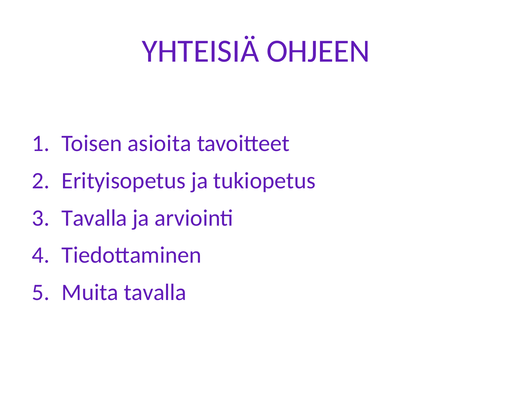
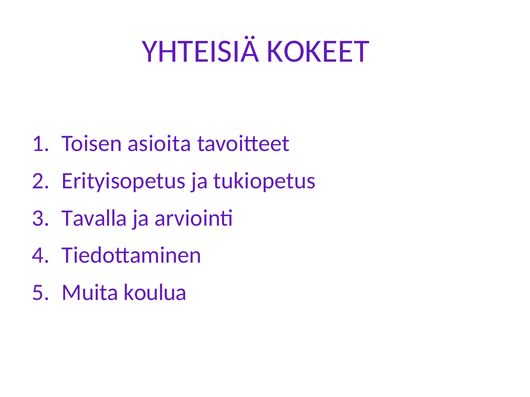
OHJEEN: OHJEEN -> KOKEET (318, 51)
Muita tavalla: tavalla -> koulua (155, 293)
